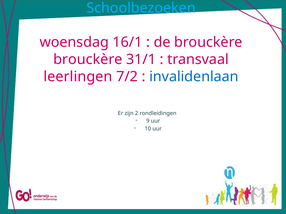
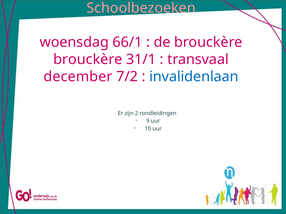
Schoolbezoeken colour: light blue -> pink (141, 8)
16/1: 16/1 -> 66/1 (127, 42)
leerlingen: leerlingen -> december (78, 77)
